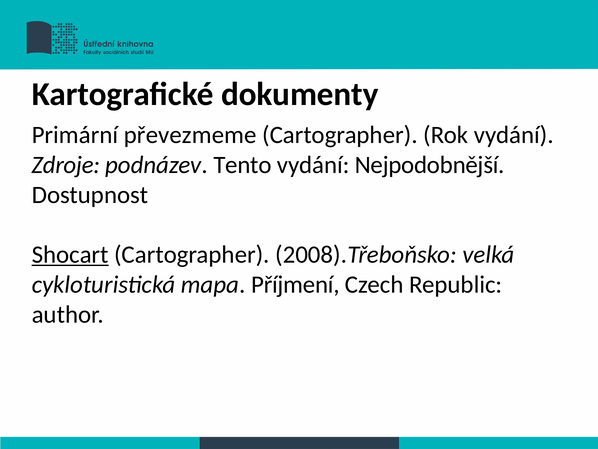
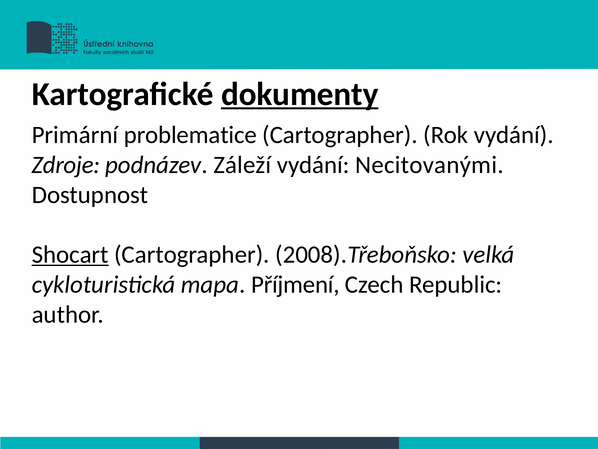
dokumenty underline: none -> present (300, 94)
převezmeme: převezmeme -> problematice (190, 135)
Tento: Tento -> Záleží (242, 165)
Nejpodobnější: Nejpodobnější -> Necitovanými (429, 165)
